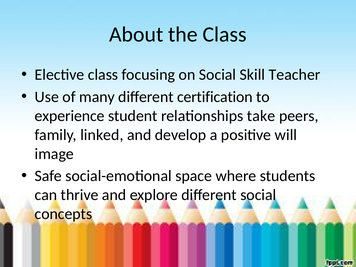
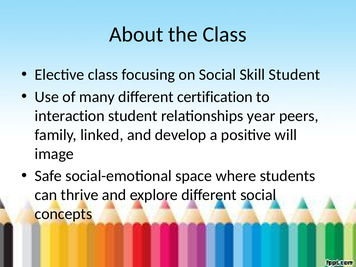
Skill Teacher: Teacher -> Student (294, 75)
experience: experience -> interaction (70, 116)
take: take -> year (261, 116)
